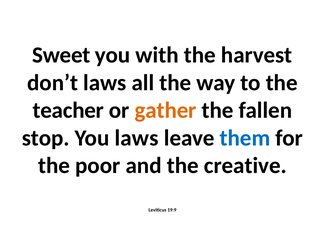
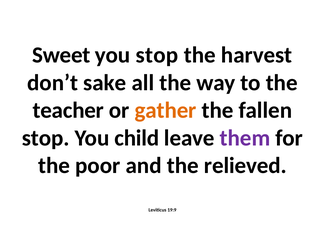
you with: with -> stop (157, 55)
don’t laws: laws -> sake (105, 83)
You laws: laws -> child (137, 138)
them colour: blue -> purple (245, 138)
creative: creative -> relieved (245, 165)
